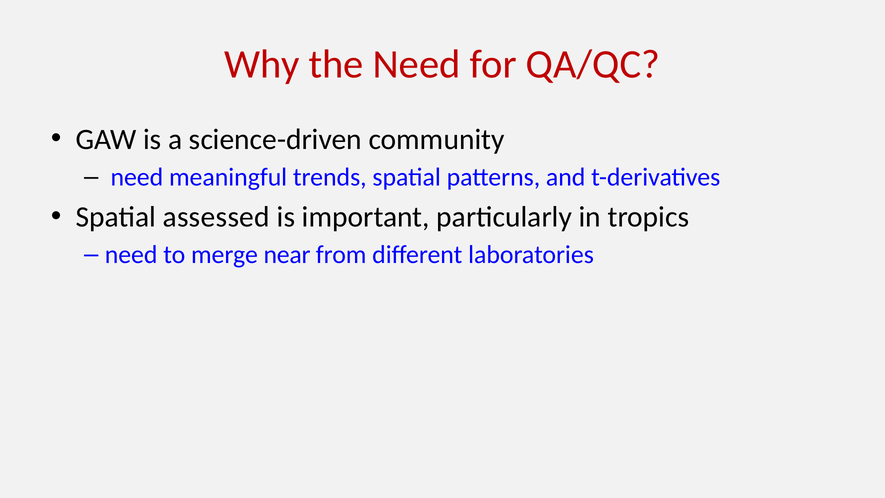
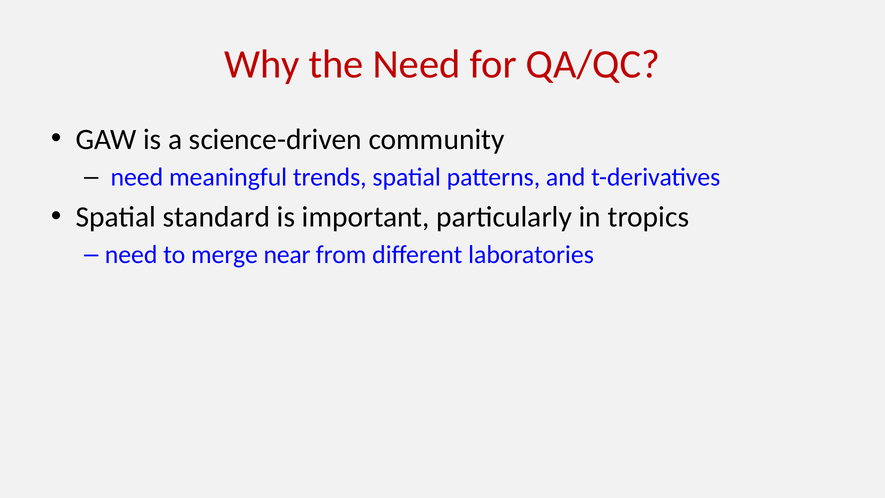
assessed: assessed -> standard (216, 217)
